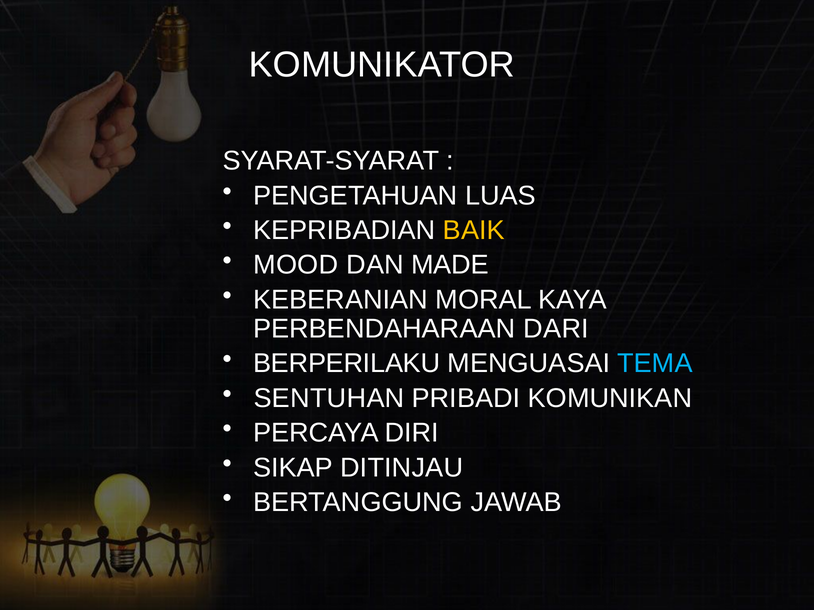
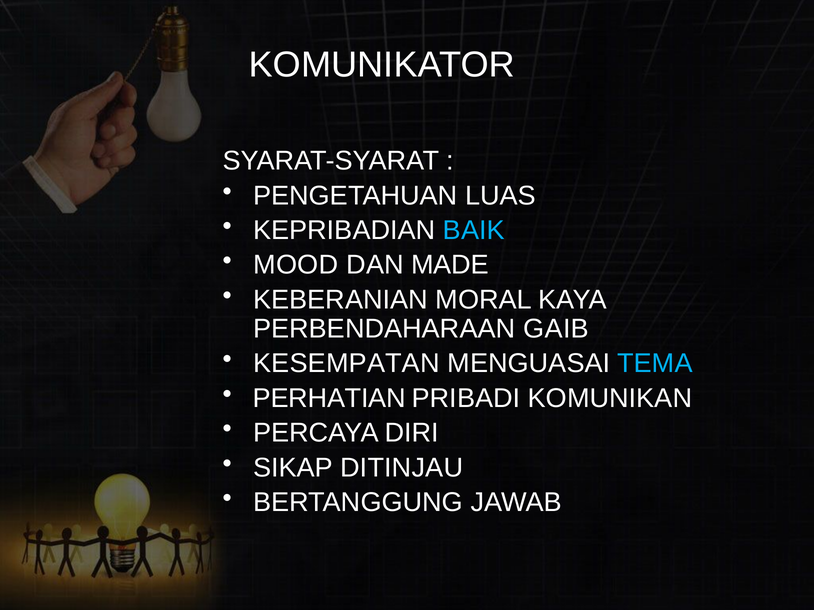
BAIK colour: yellow -> light blue (474, 230)
DARI: DARI -> GAIB (556, 329)
BERPERILAKU: BERPERILAKU -> KESEMPATAN (346, 364)
SENTUHAN: SENTUHAN -> PERHATIAN (329, 399)
